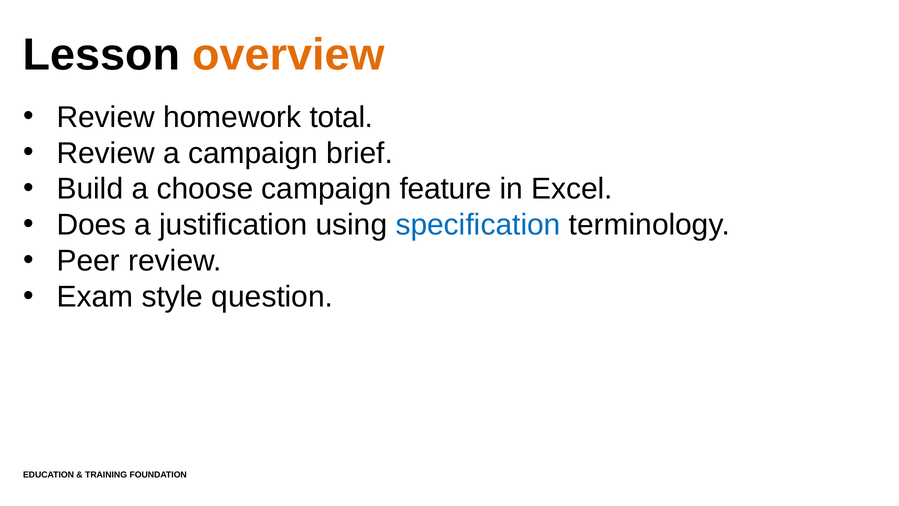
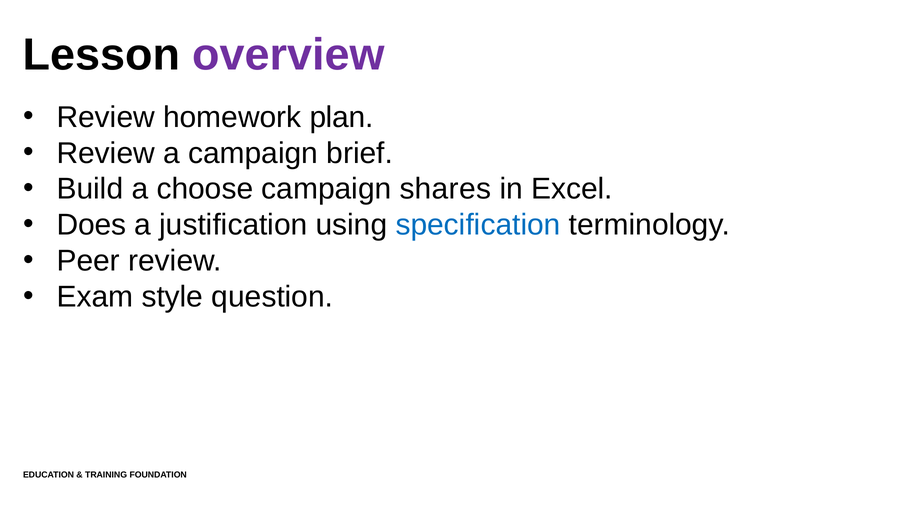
overview colour: orange -> purple (289, 55)
total: total -> plan (342, 117)
feature: feature -> shares (445, 189)
